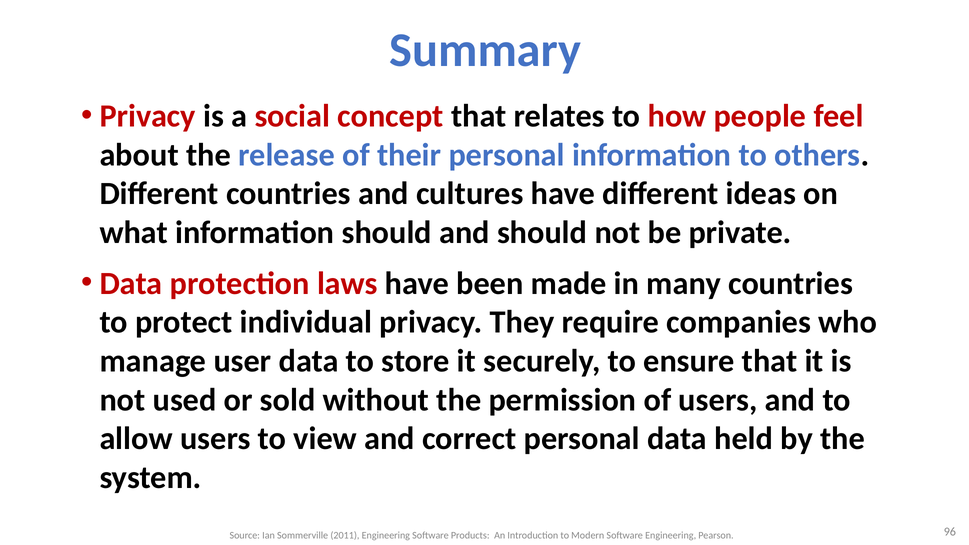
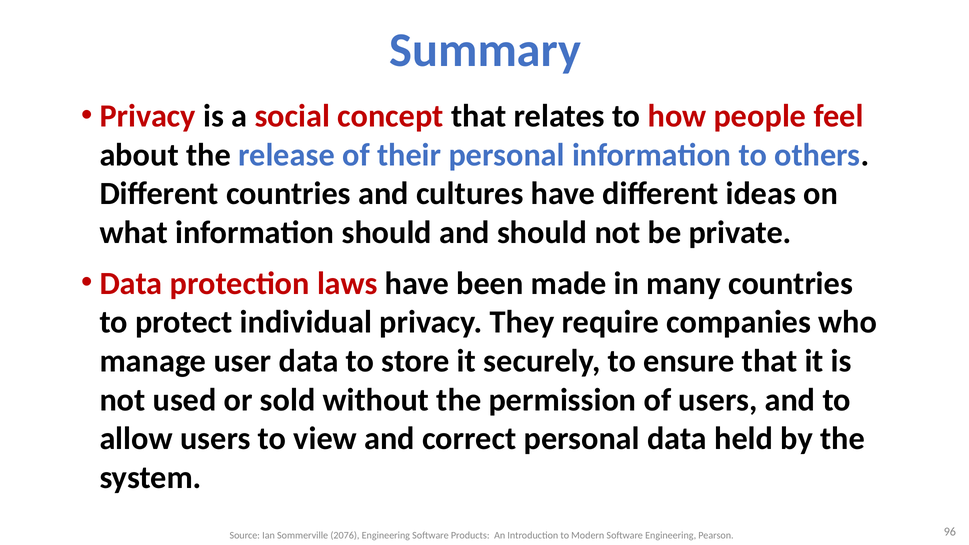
2011: 2011 -> 2076 (345, 535)
